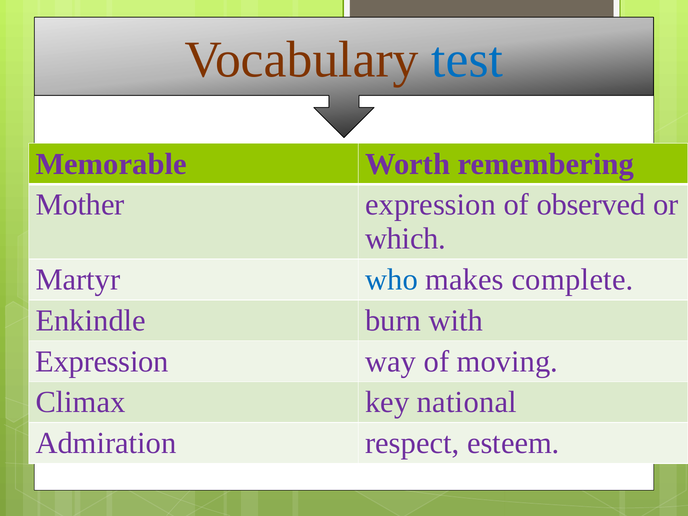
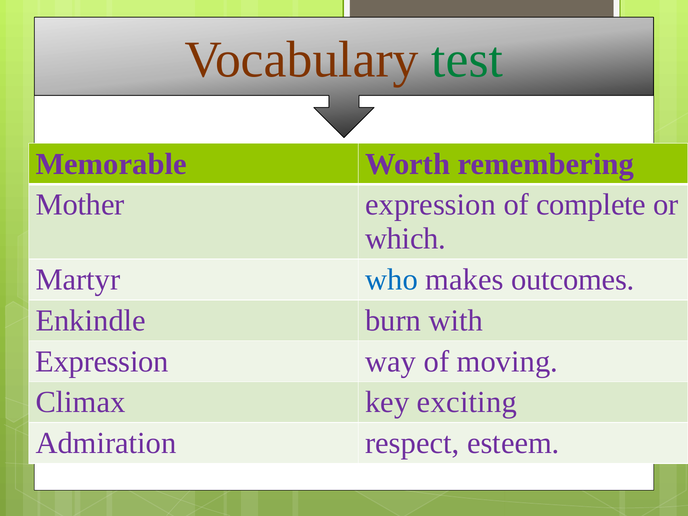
test colour: blue -> green (467, 60)
observed: observed -> complete (591, 205)
complete: complete -> outcomes (573, 280)
national: national -> exciting (467, 402)
